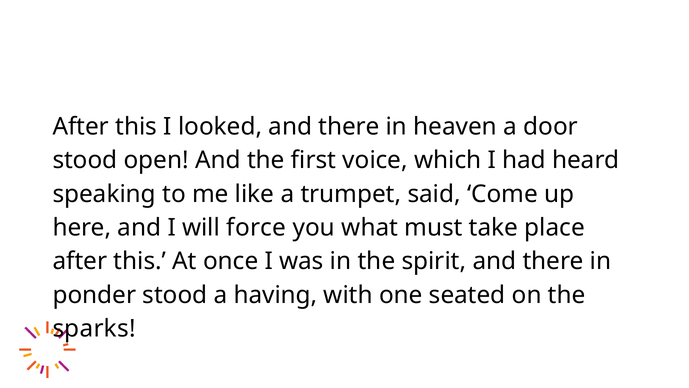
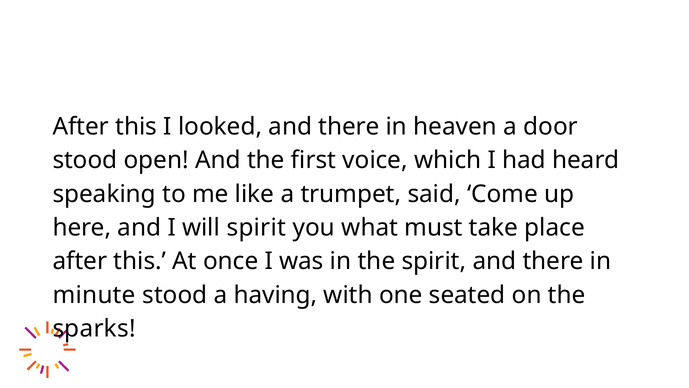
will force: force -> spirit (256, 227)
ponder: ponder -> minute (94, 295)
